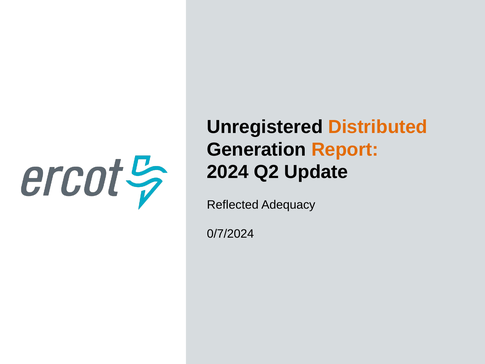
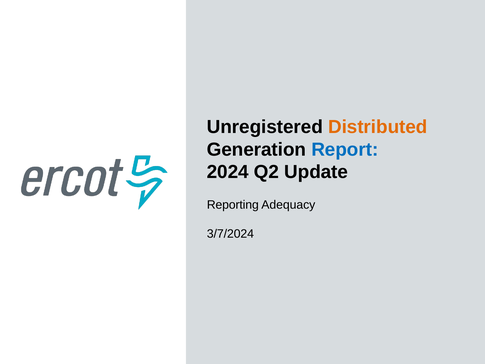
Report colour: orange -> blue (345, 149)
Reflected: Reflected -> Reporting (233, 205)
0/7/2024: 0/7/2024 -> 3/7/2024 (230, 234)
